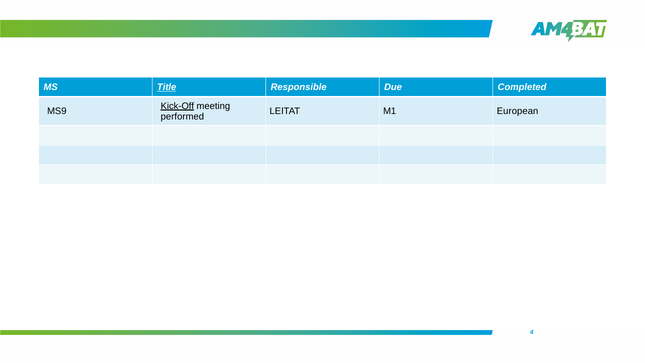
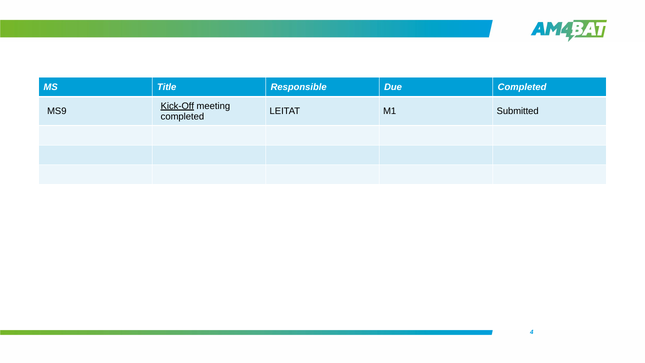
Title underline: present -> none (167, 87)
European: European -> Submitted (518, 111)
performed: performed -> completed (182, 116)
